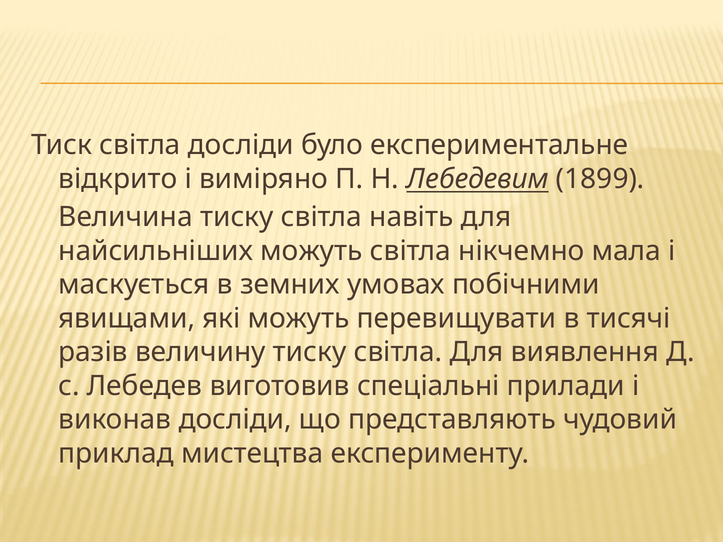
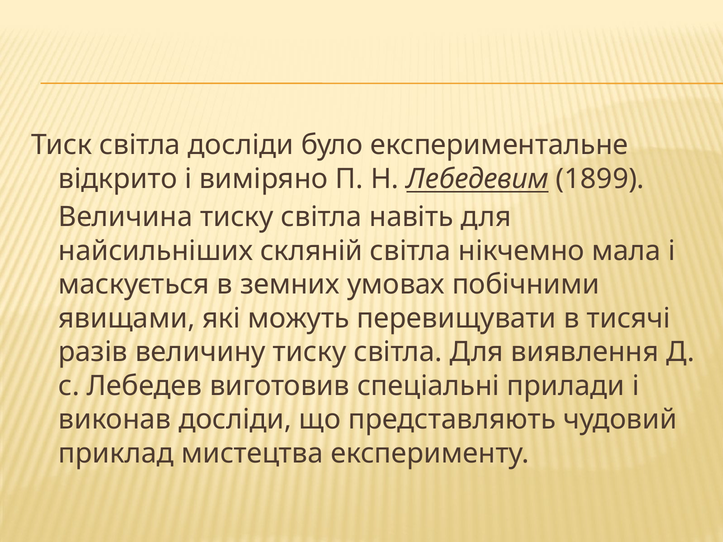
найсильніших можуть: можуть -> скляній (312, 251)
